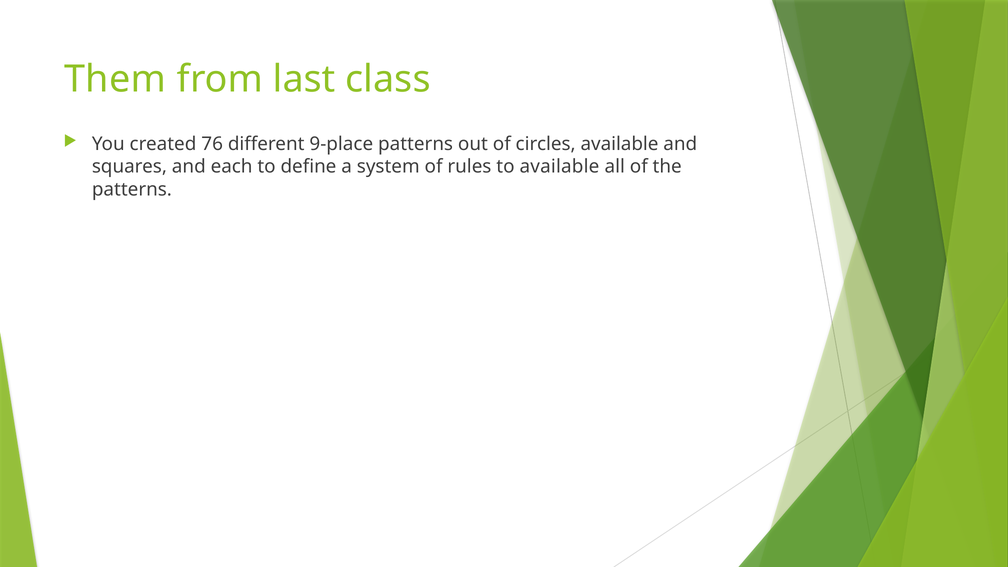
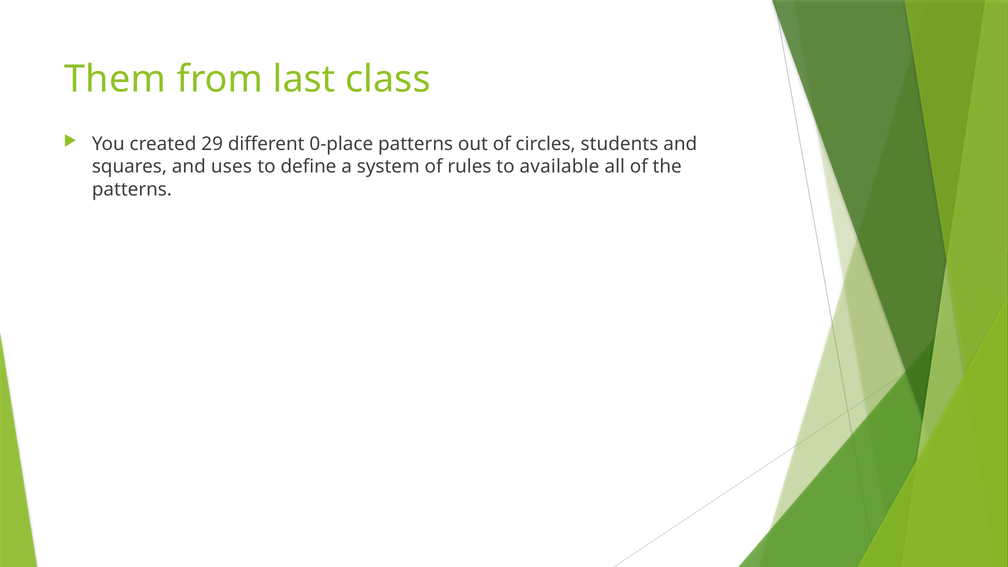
76: 76 -> 29 (212, 144)
9-place: 9-place -> 0-place (341, 144)
circles available: available -> students (619, 144)
each: each -> uses (231, 167)
